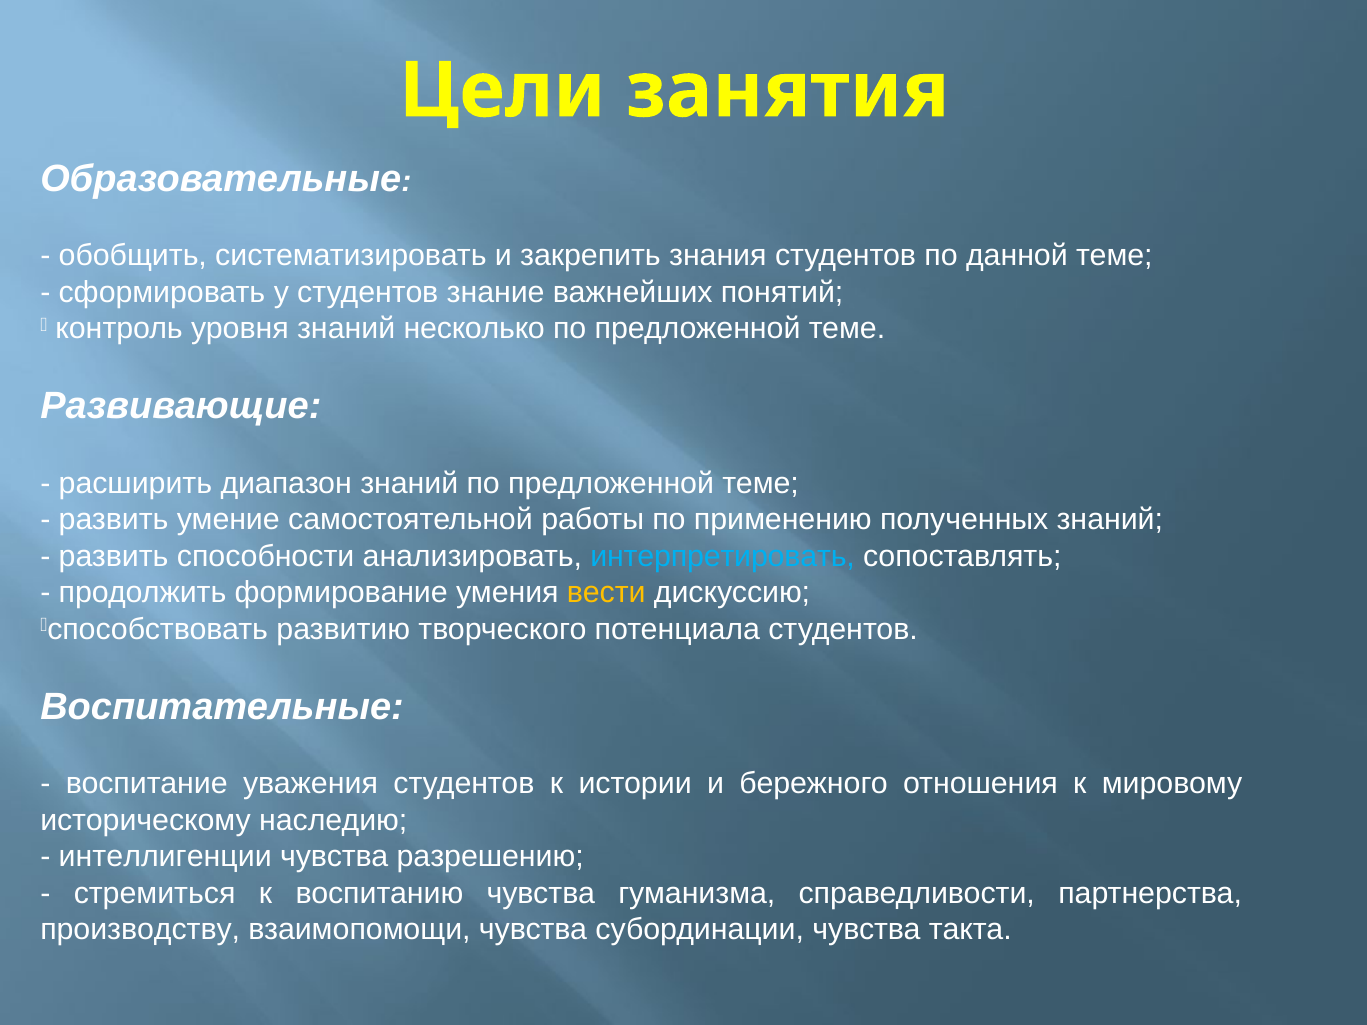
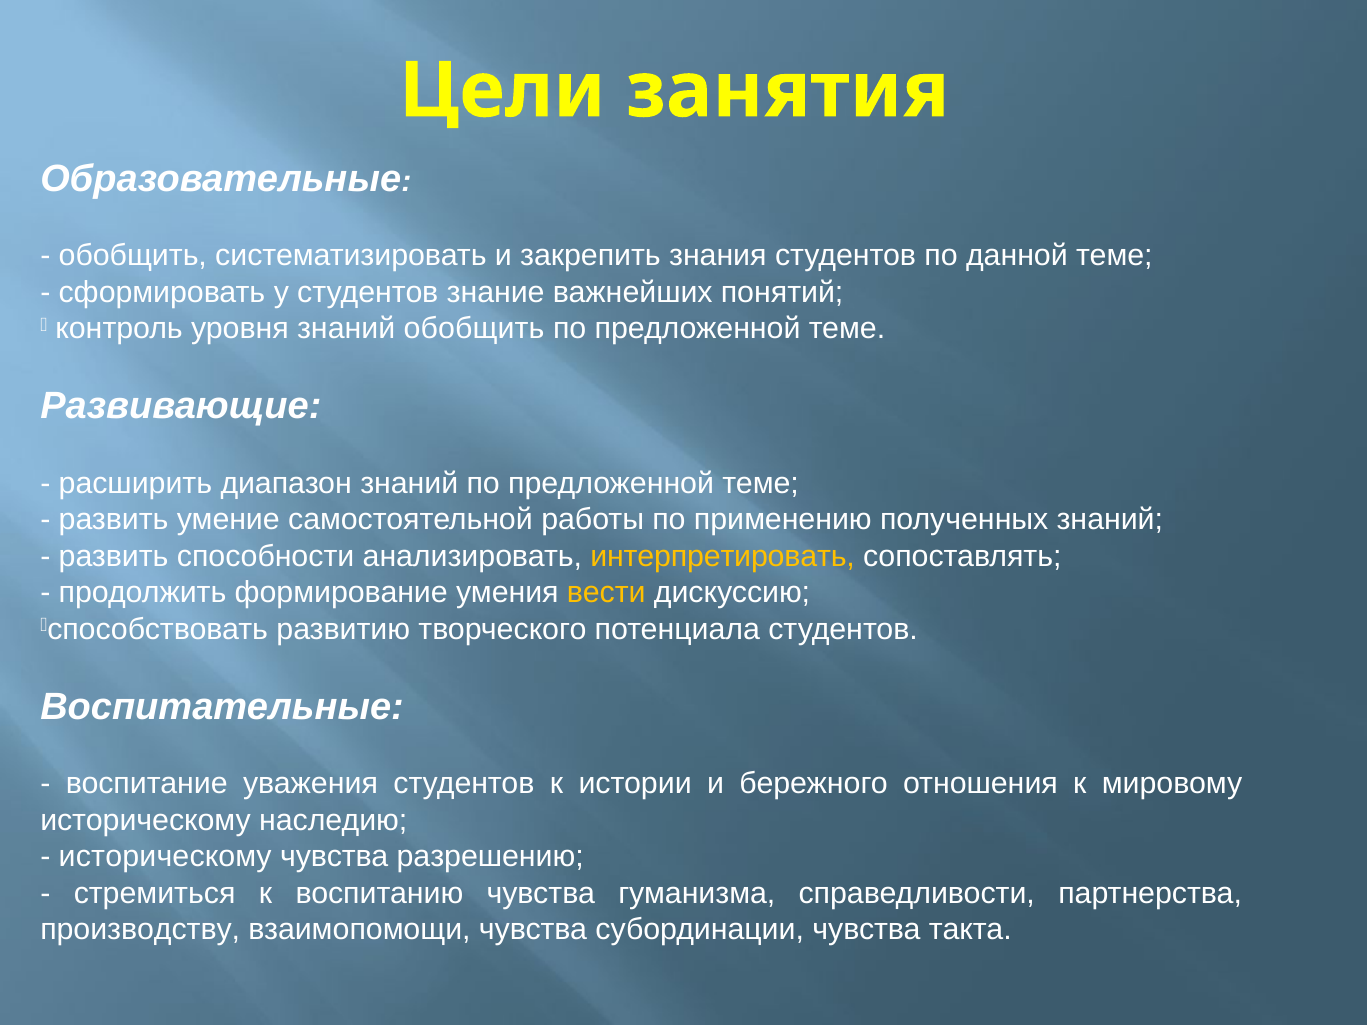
знаний несколько: несколько -> обобщить (474, 329)
интерпретировать colour: light blue -> yellow (723, 556)
интеллигенции: интеллигенции -> историческому (165, 857)
